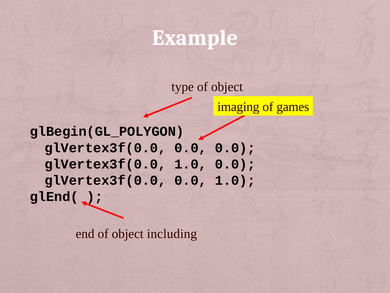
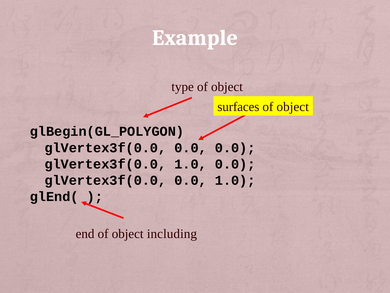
imaging: imaging -> surfaces (238, 107)
games: games -> object (293, 107)
